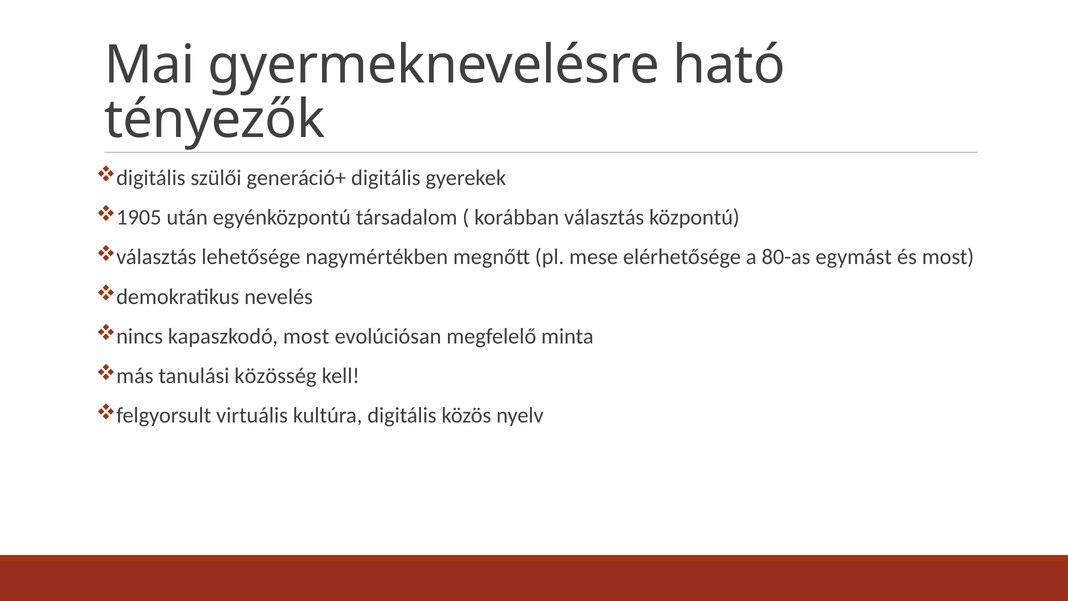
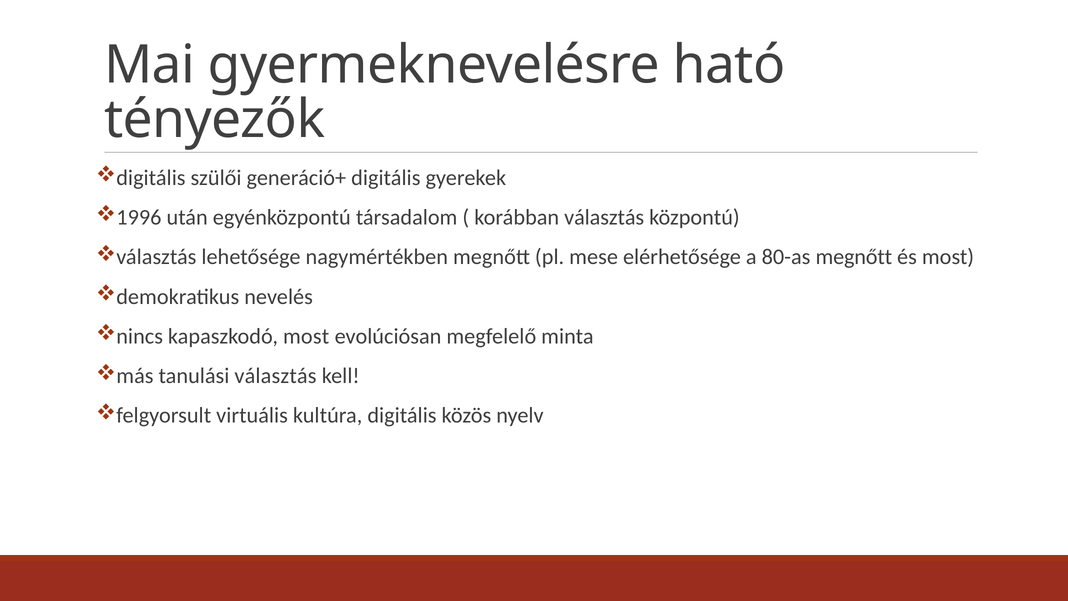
1905: 1905 -> 1996 (139, 217)
80-as egymást: egymást -> megnőtt (854, 257)
tanulási közösség: közösség -> választás (275, 376)
